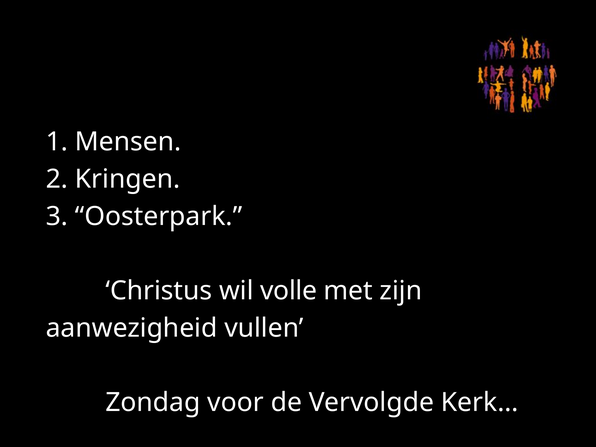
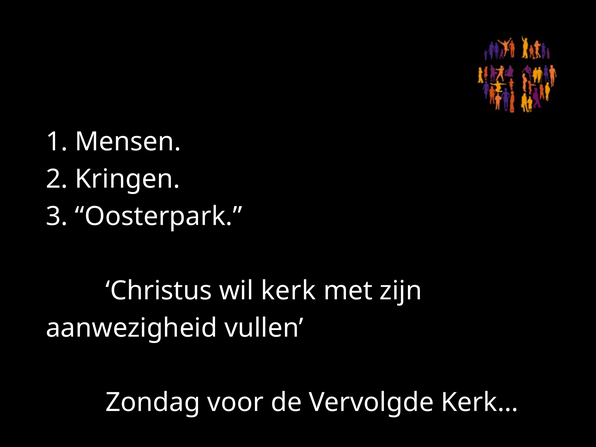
volle: volle -> kerk (288, 291)
